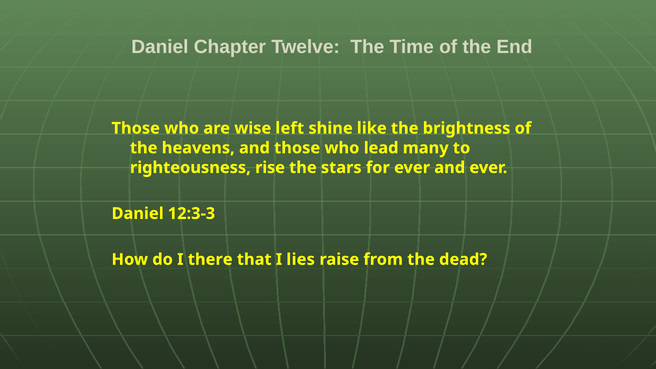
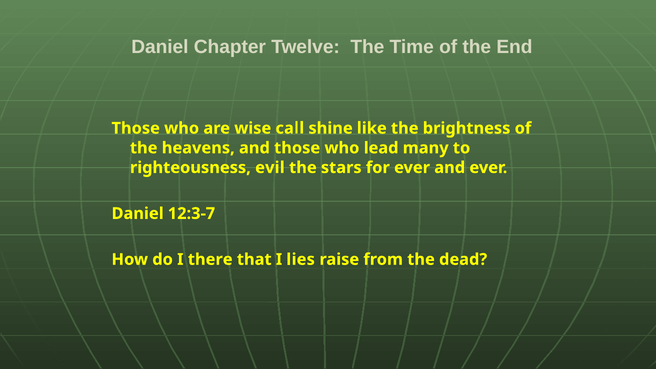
left: left -> call (290, 128)
rise: rise -> evil (270, 168)
12:3-3: 12:3-3 -> 12:3-7 (191, 214)
